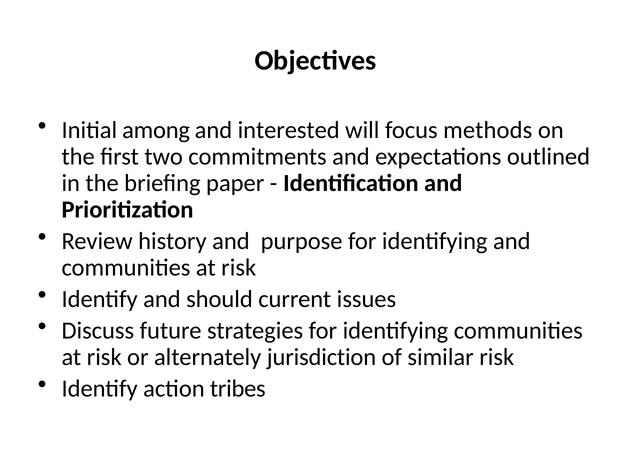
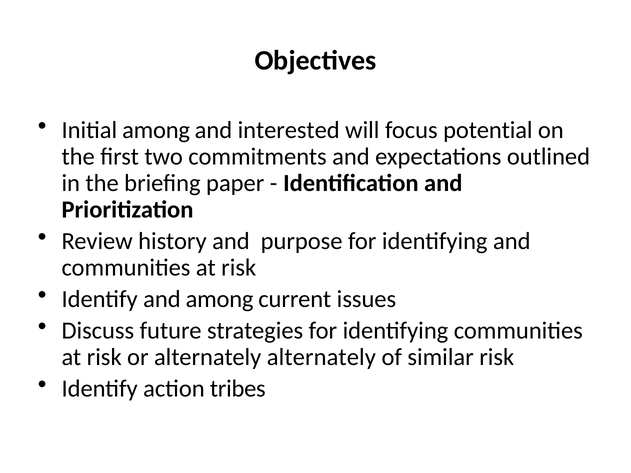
methods: methods -> potential (488, 130)
and should: should -> among (220, 299)
alternately jurisdiction: jurisdiction -> alternately (321, 357)
